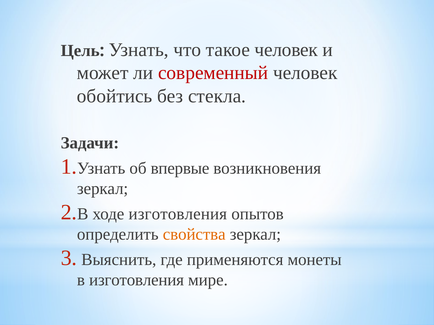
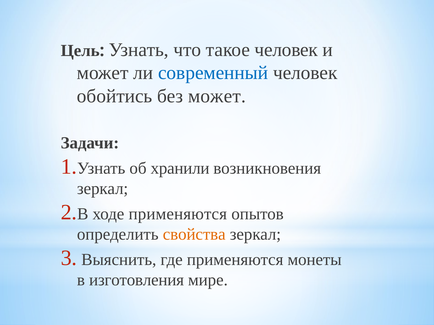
современный colour: red -> blue (213, 73)
без стекла: стекла -> может (217, 96)
впервые: впервые -> хранили (180, 169)
ходе изготовления: изготовления -> применяются (178, 214)
